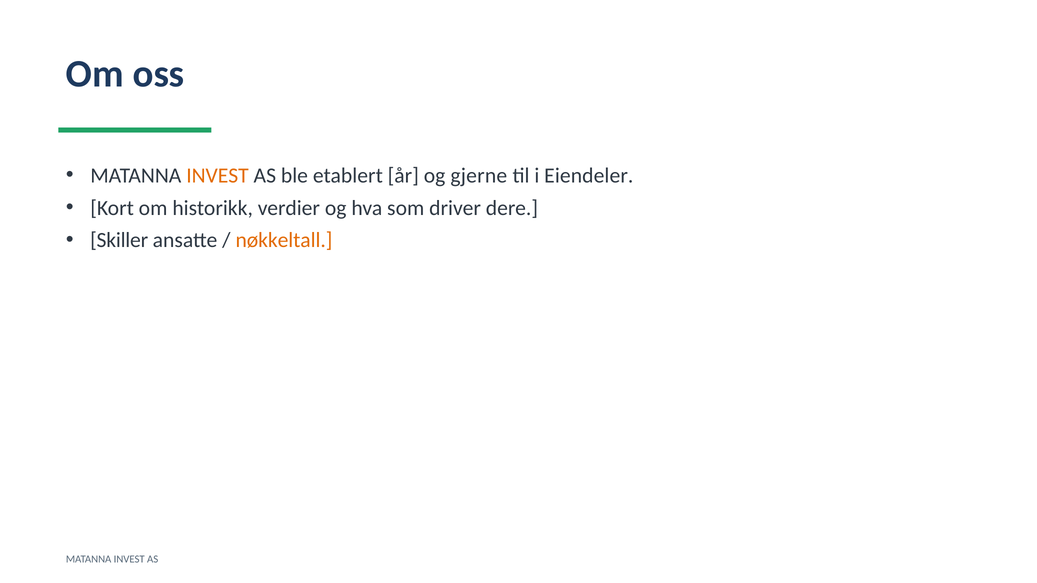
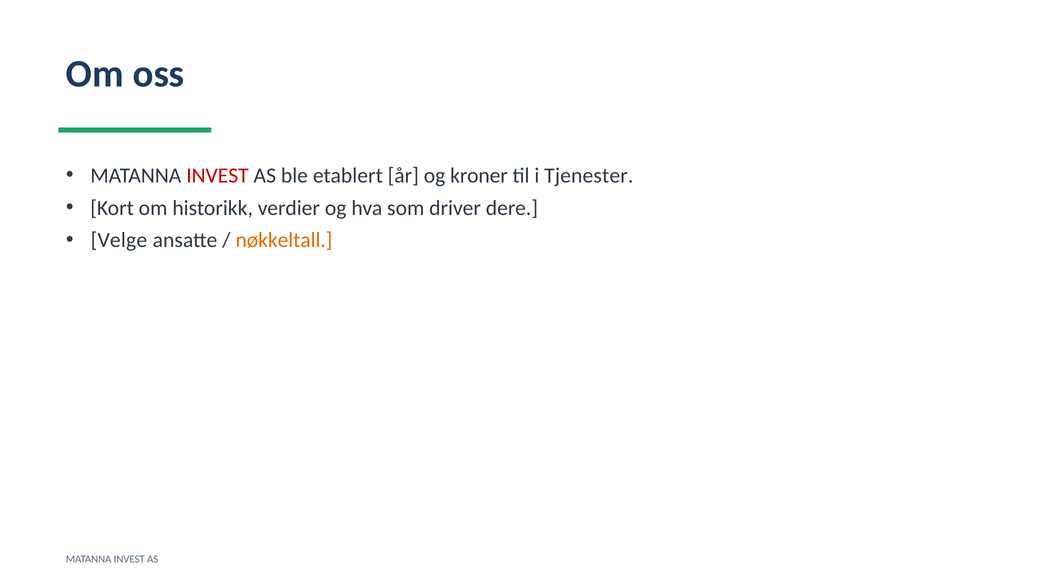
INVEST colour: orange -> red (218, 176)
gjerne: gjerne -> kroner (479, 176)
Eiendeler: Eiendeler -> Tjenester (589, 176)
Skiller: Skiller -> Velge (119, 240)
